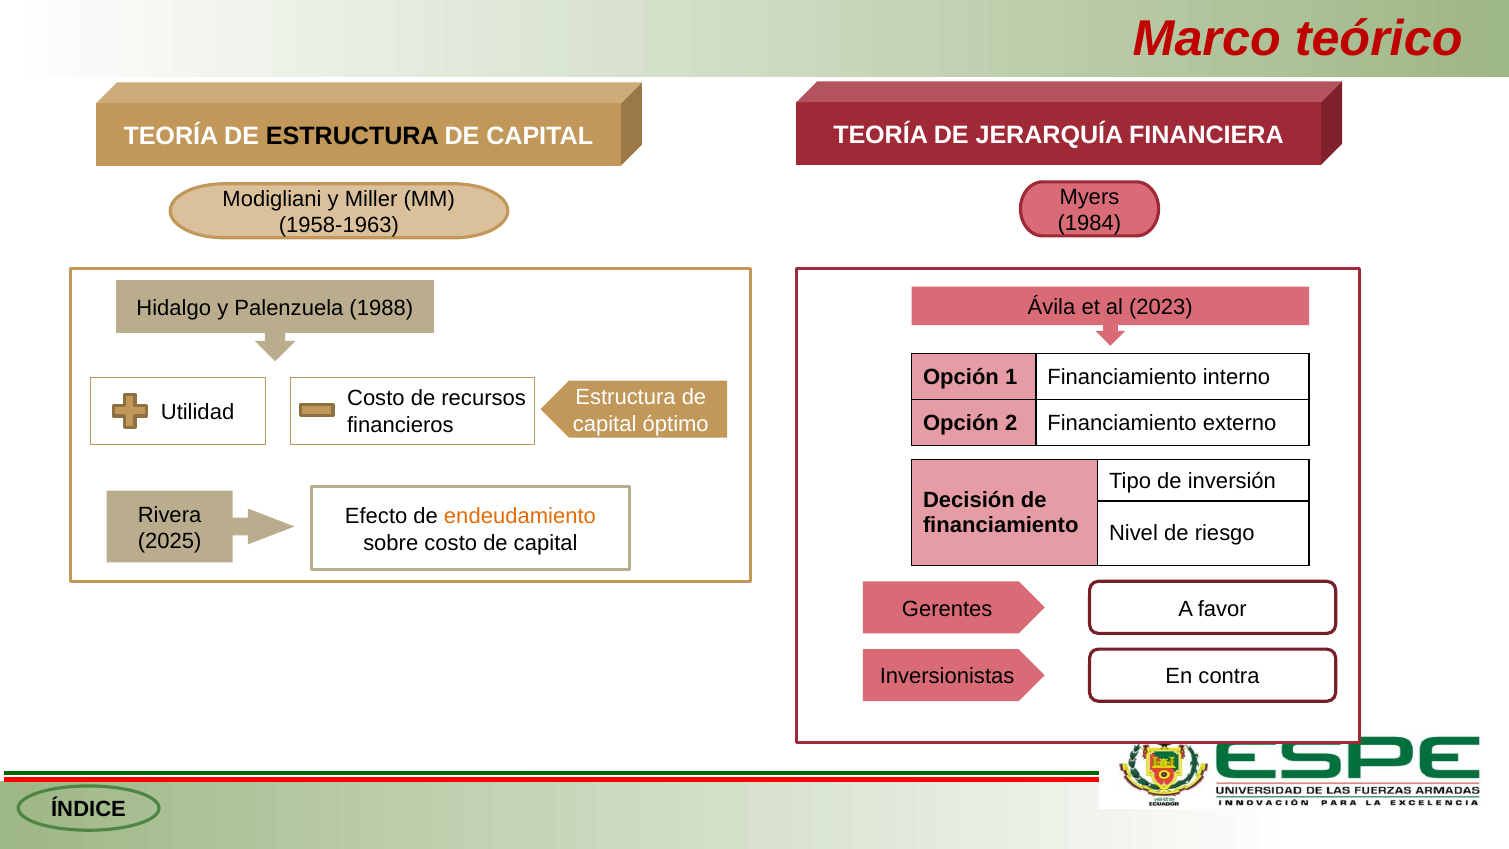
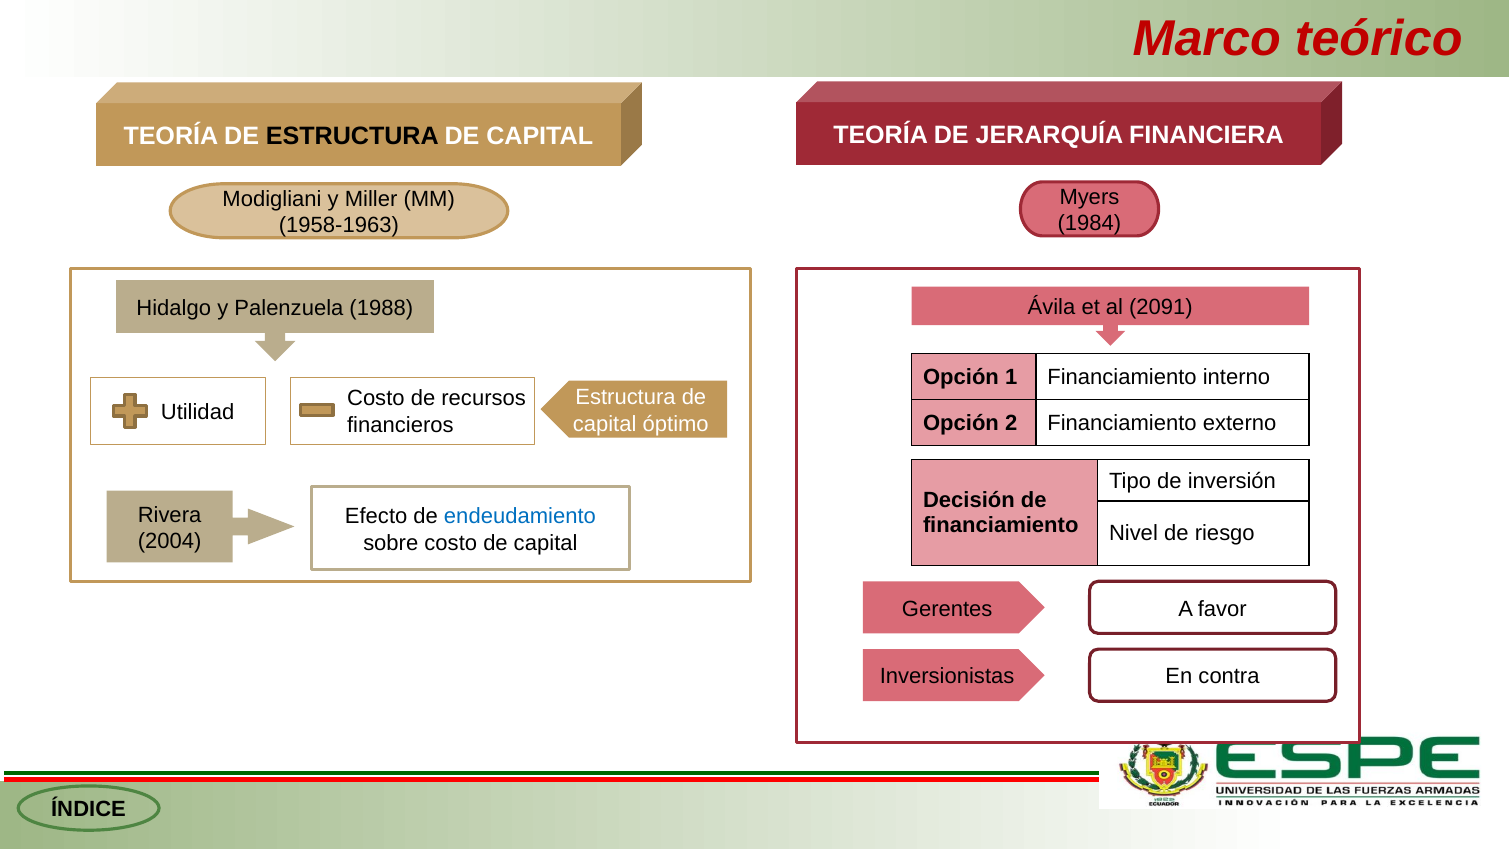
2023: 2023 -> 2091 (1161, 307)
endeudamiento colour: orange -> blue (520, 516)
2025: 2025 -> 2004 (170, 541)
